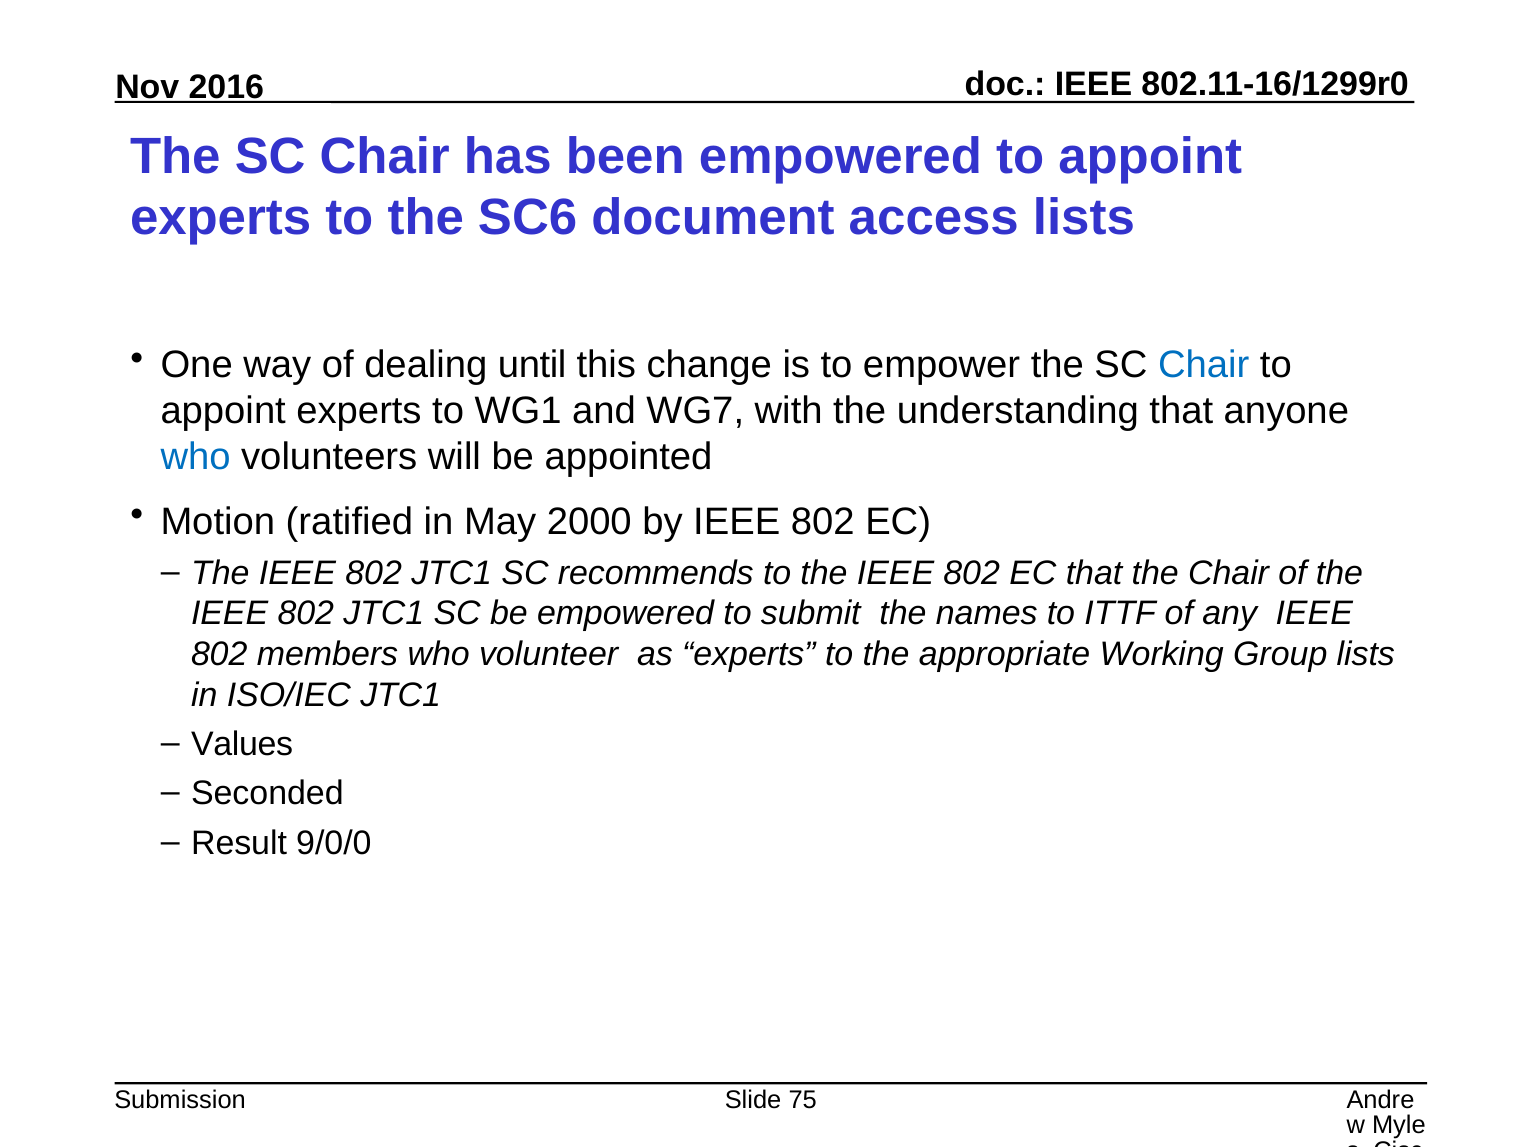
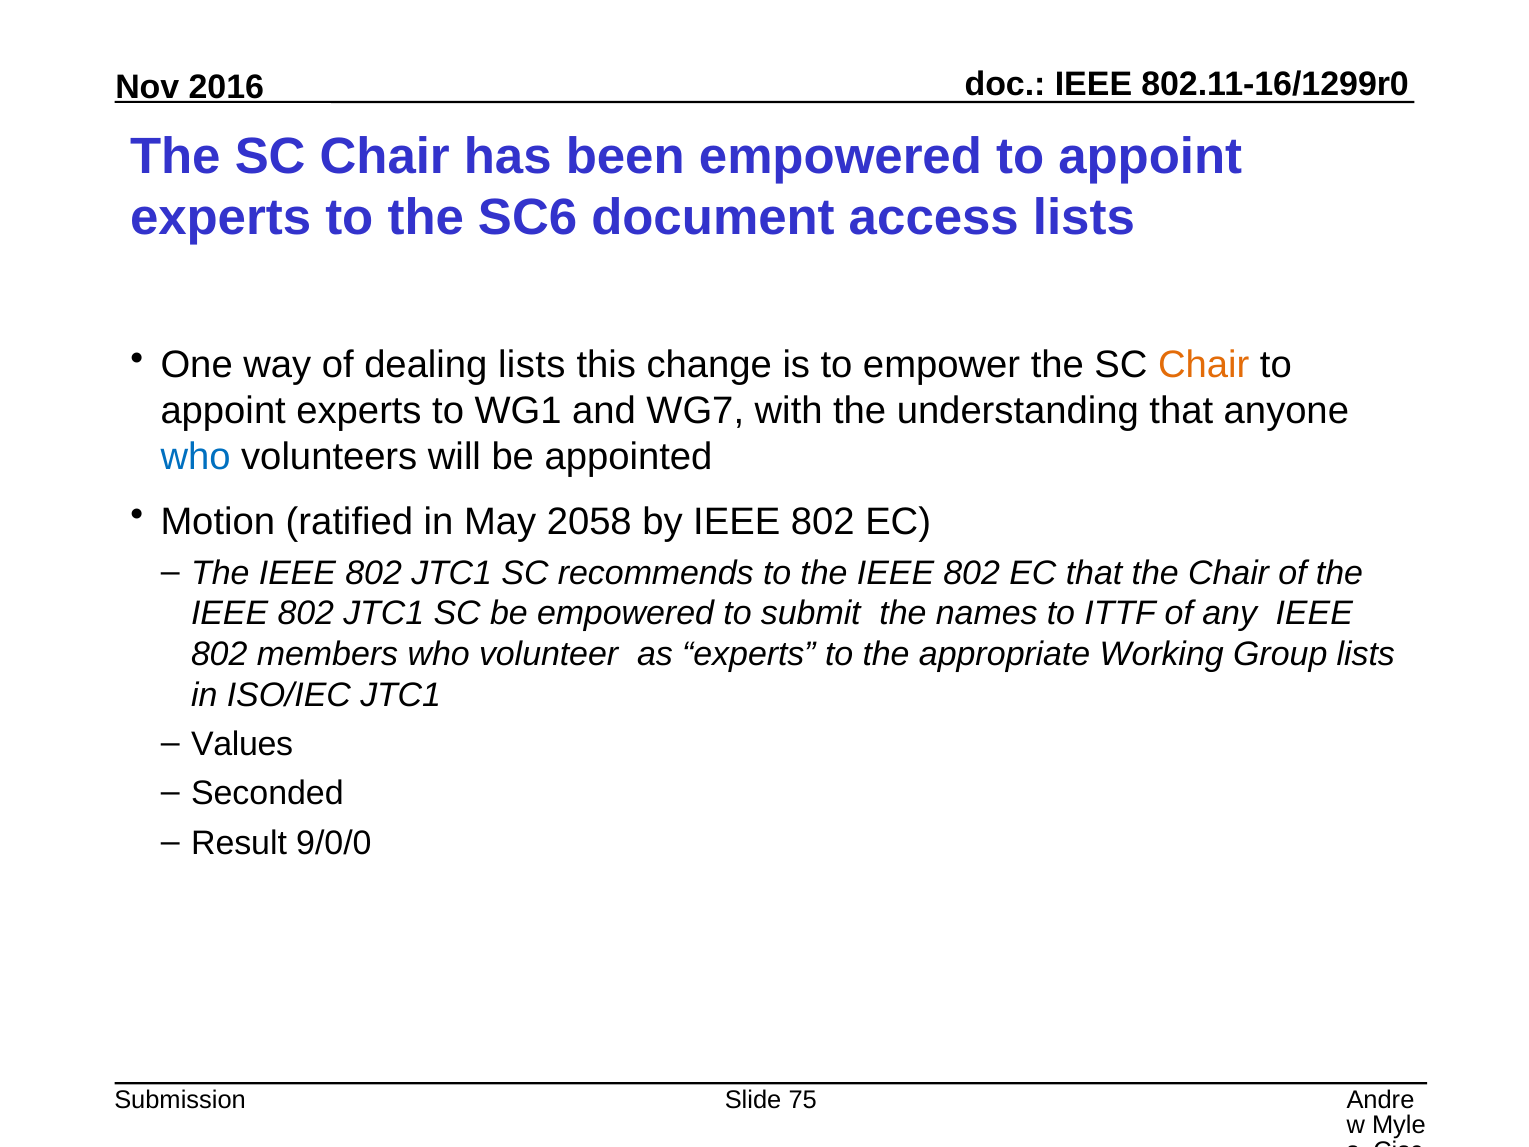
dealing until: until -> lists (532, 365)
Chair colour: blue -> orange (1204, 365)
2000: 2000 -> 2058 (589, 521)
